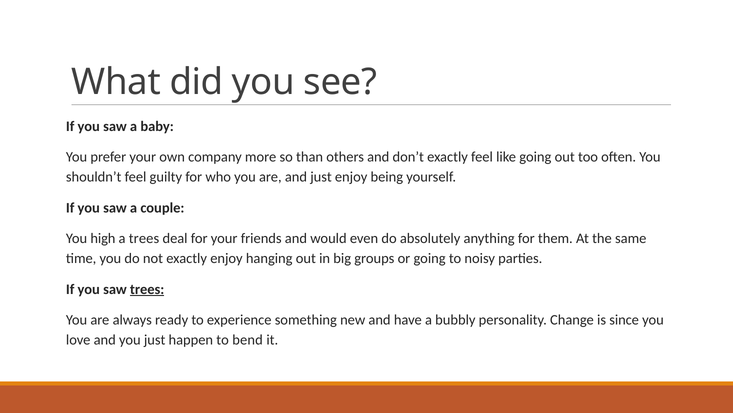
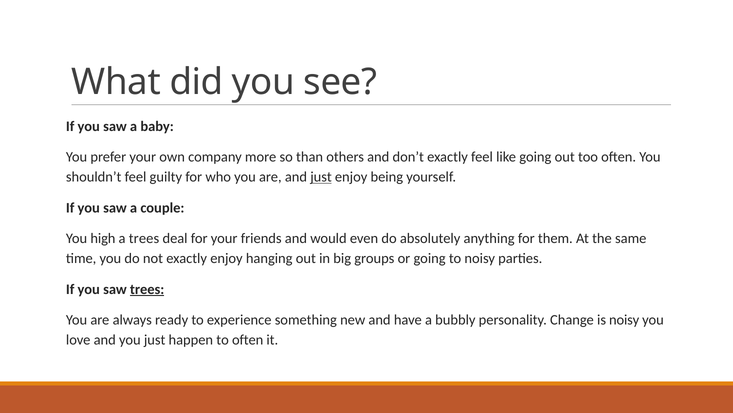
just underline: none -> present (321, 177)
is since: since -> noisy (624, 319)
to bend: bend -> often (248, 339)
